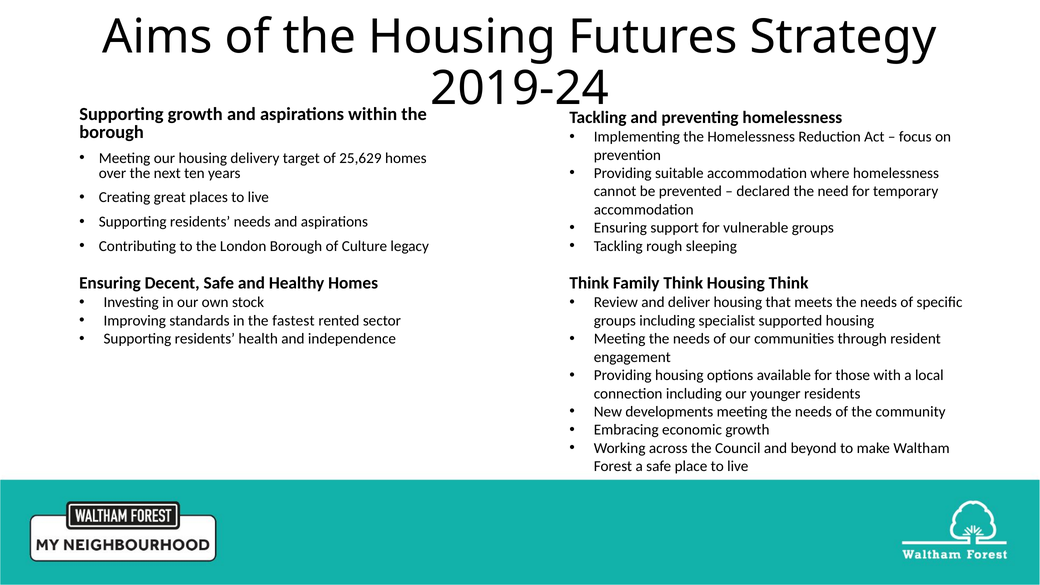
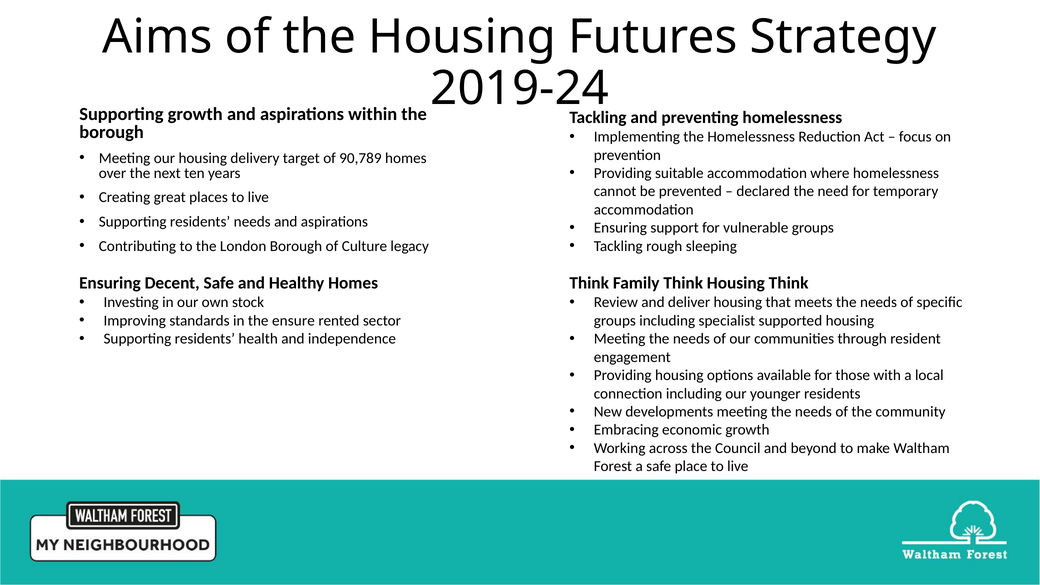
25,629: 25,629 -> 90,789 (360, 158)
fastest: fastest -> ensure (293, 321)
